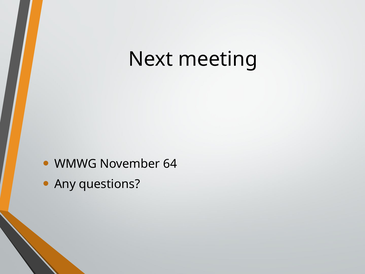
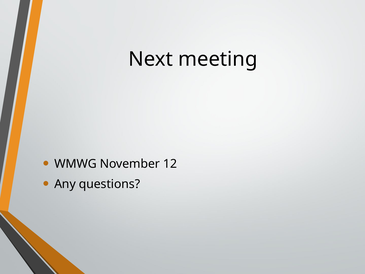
64: 64 -> 12 (170, 164)
